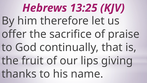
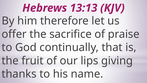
13:25: 13:25 -> 13:13 (84, 8)
